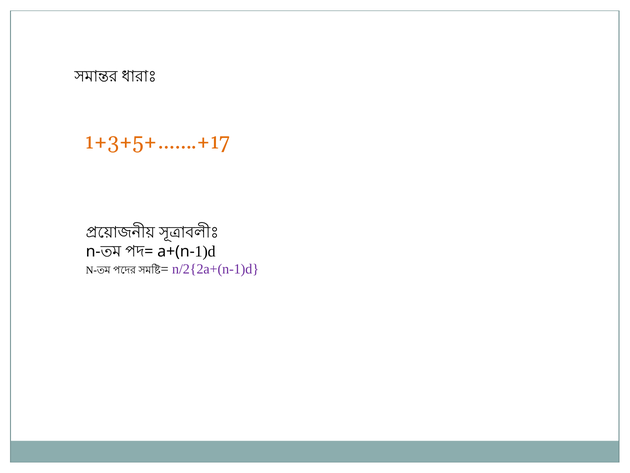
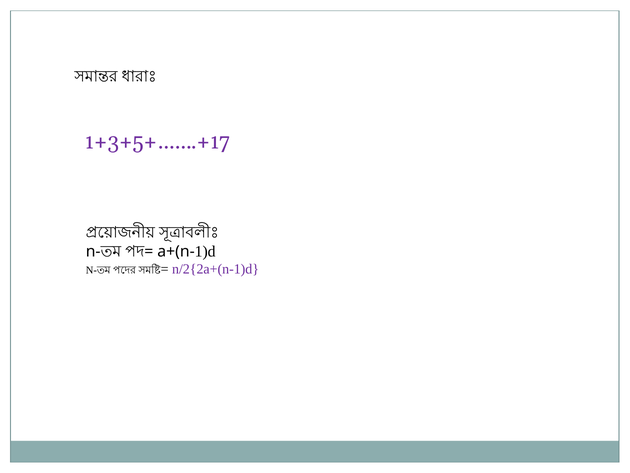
1+3+5+…….+17 colour: orange -> purple (157, 142)
